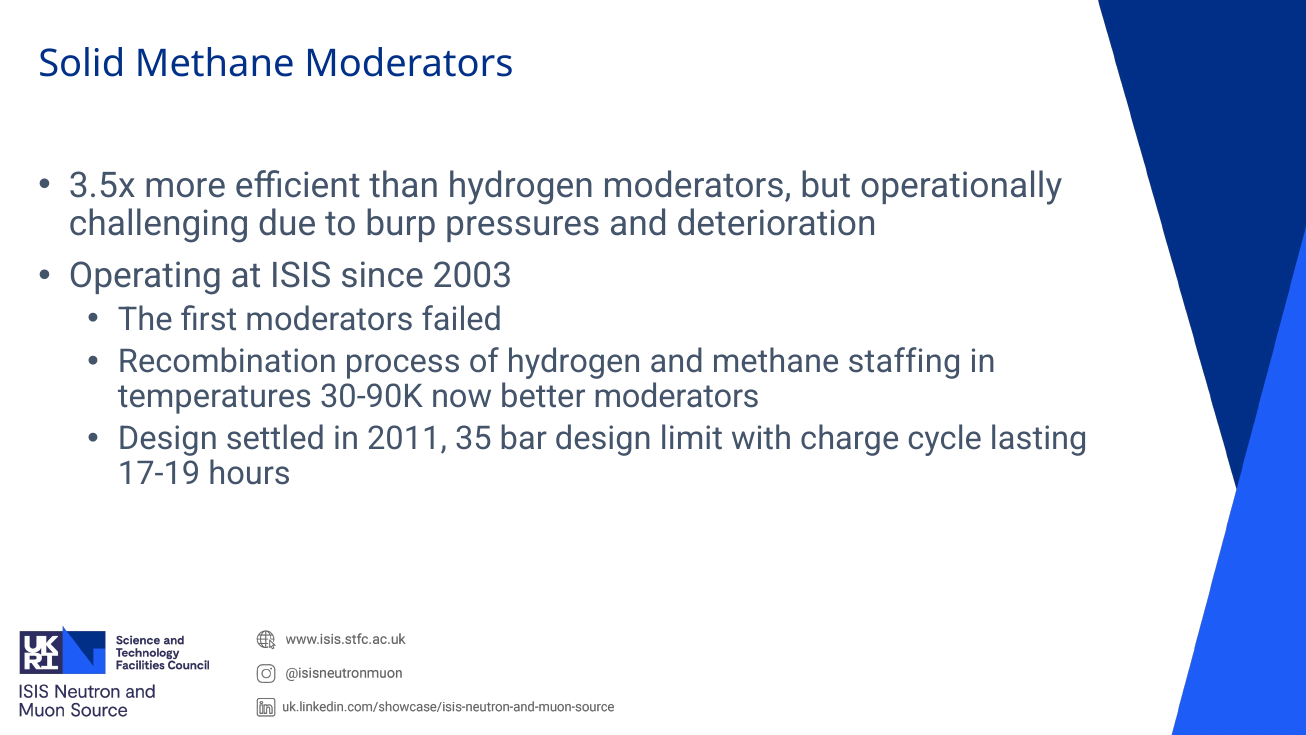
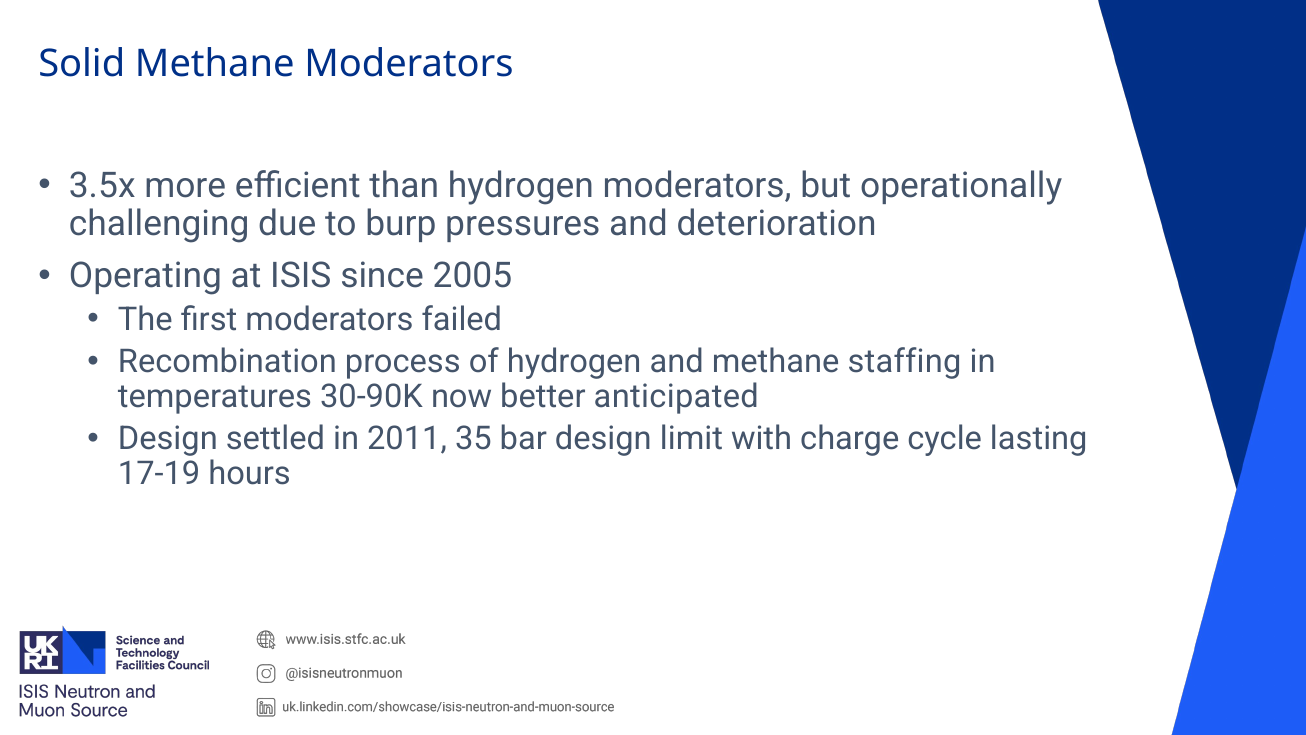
2003: 2003 -> 2005 (472, 276)
better moderators: moderators -> anticipated (676, 397)
